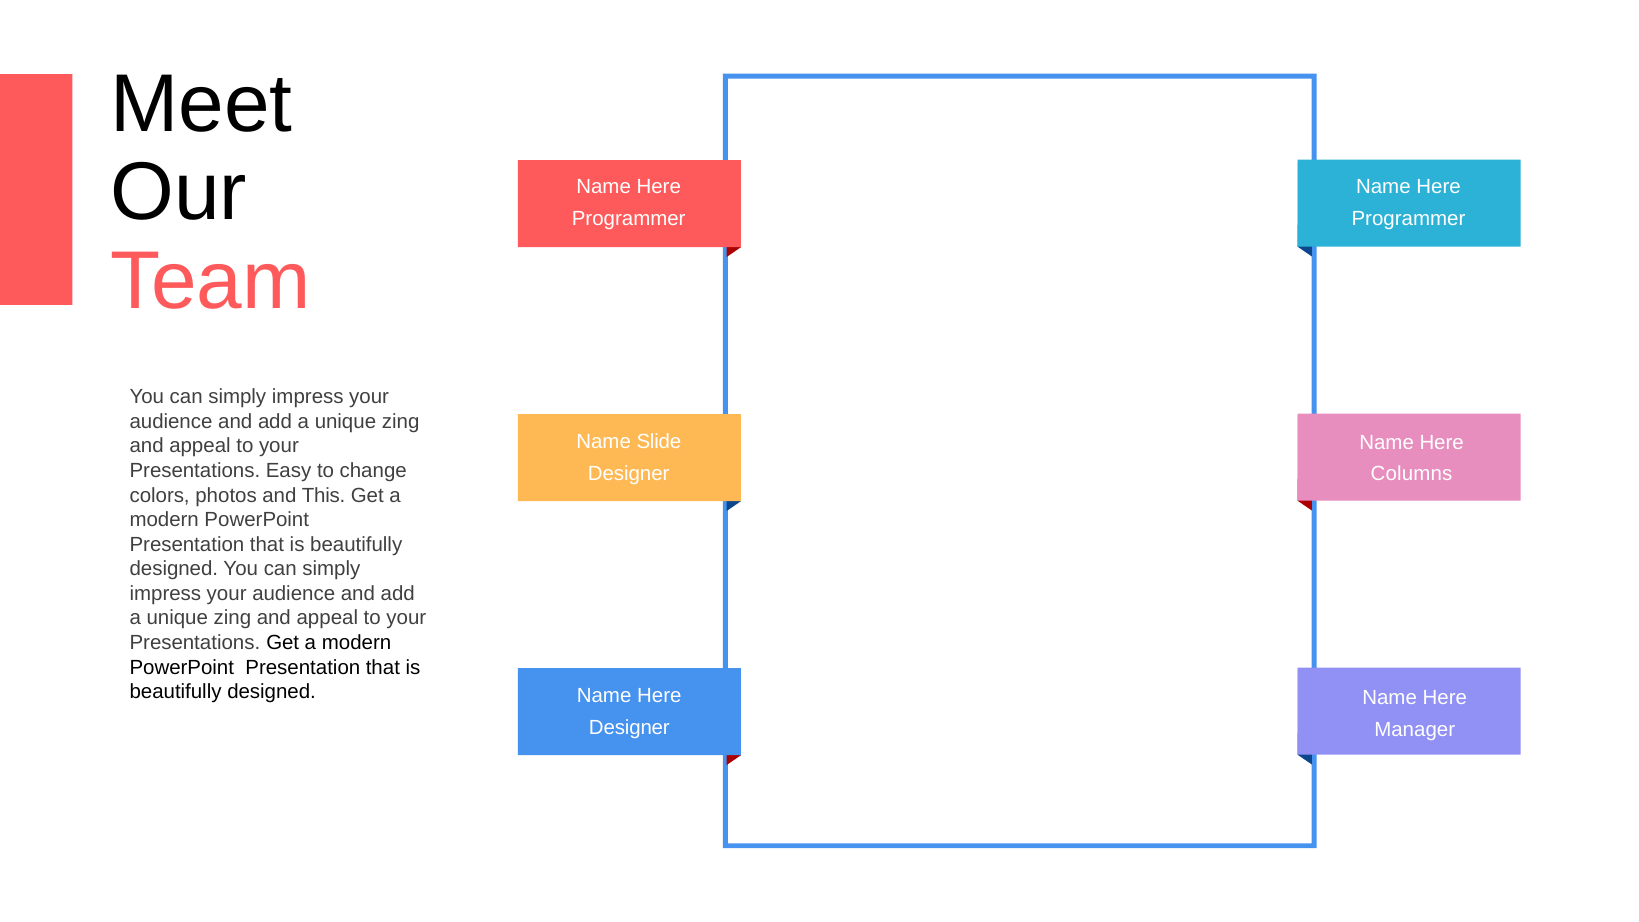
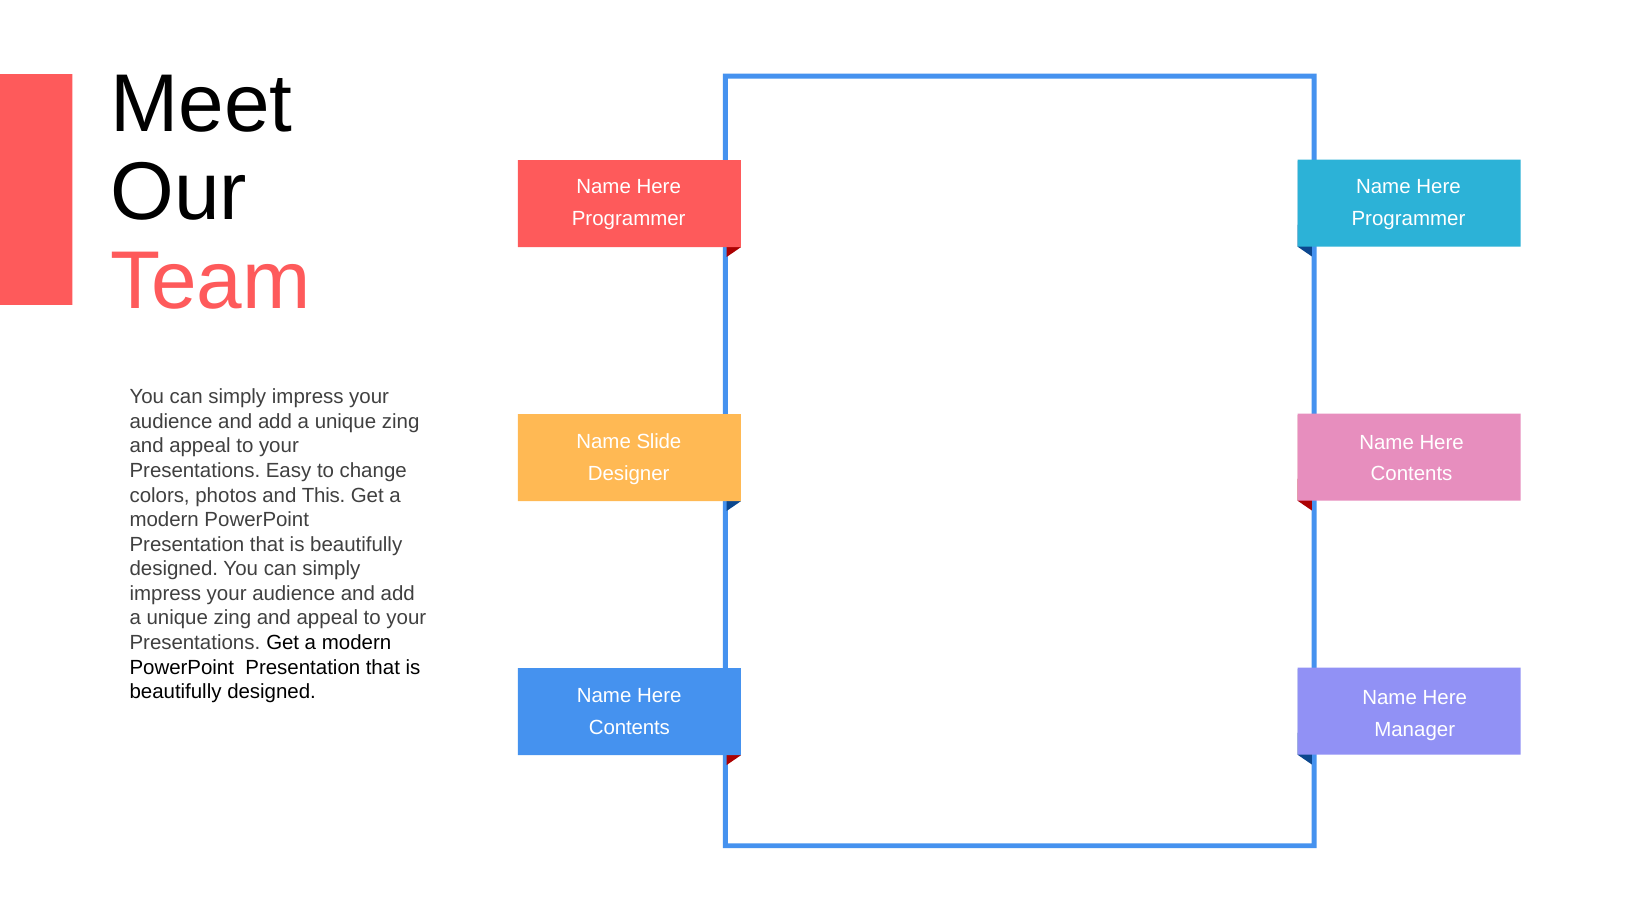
Columns: Columns -> Contents (1412, 474)
Designer: Designer -> Contents (629, 727)
